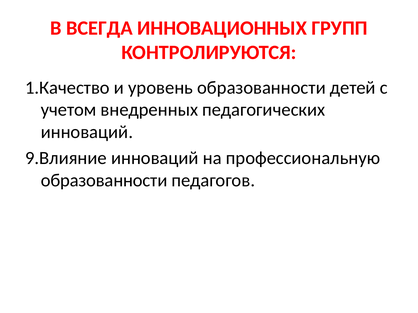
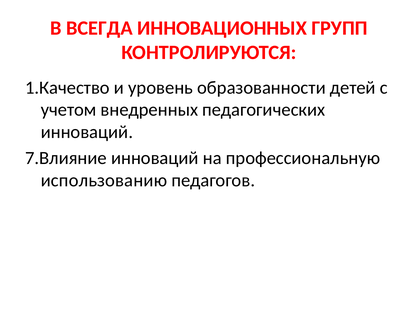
9.Влияние: 9.Влияние -> 7.Влияние (66, 158)
образованности: образованности -> использованию (104, 181)
